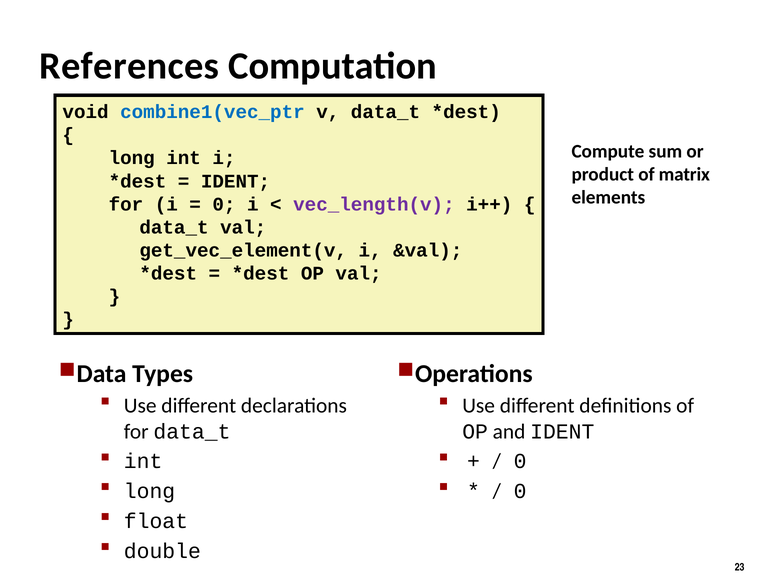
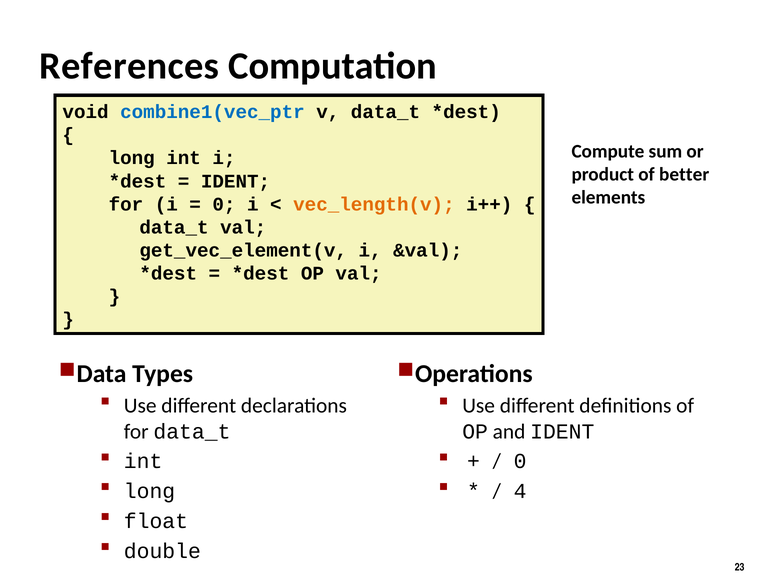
matrix: matrix -> better (684, 174)
vec_length(v colour: purple -> orange (374, 204)
0: 0 -> 4 (520, 491)
